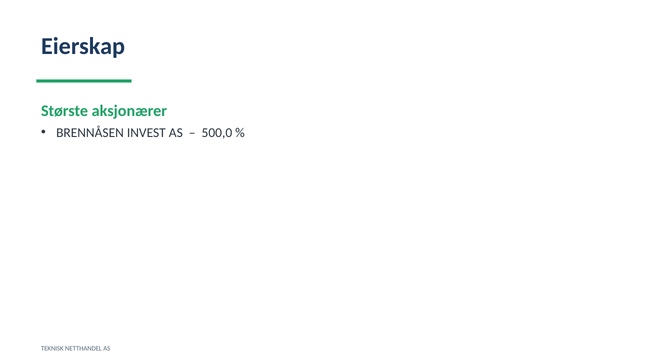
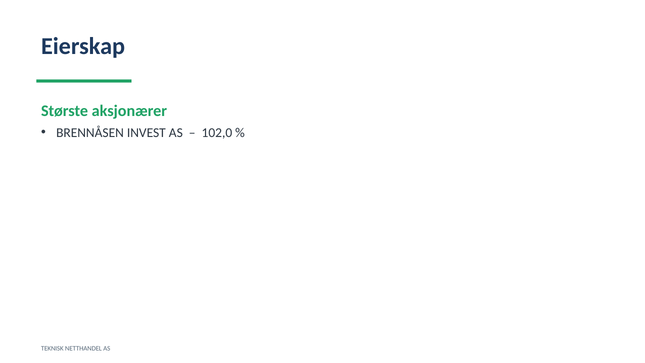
500,0: 500,0 -> 102,0 (217, 133)
